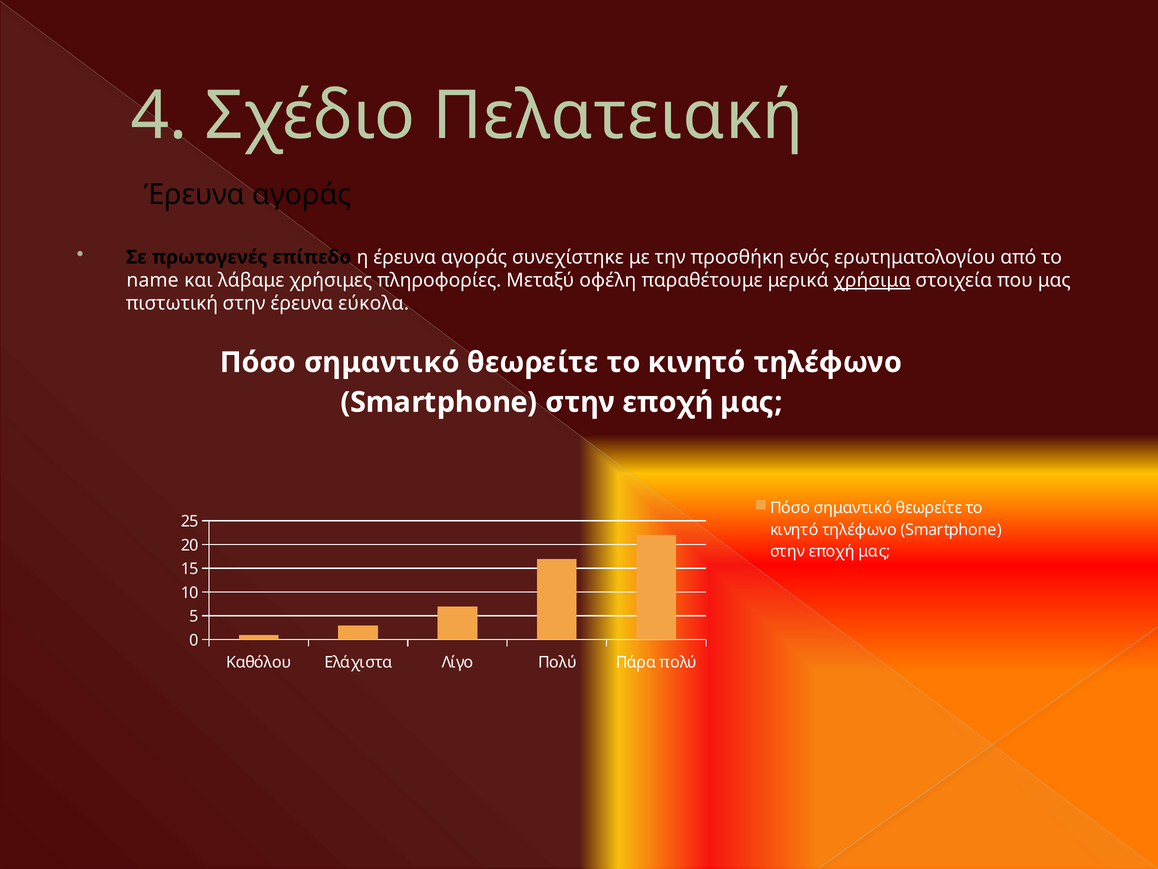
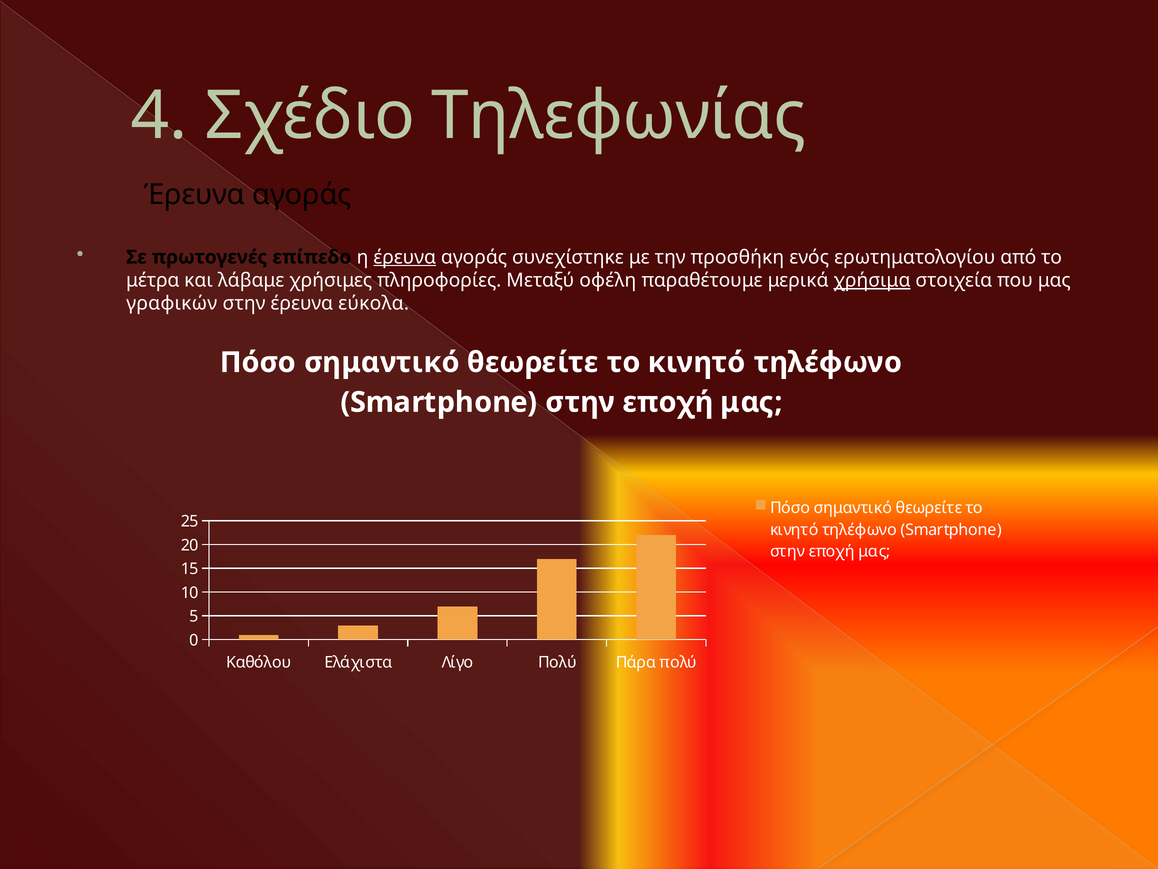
Πελατειακή: Πελατειακή -> Τηλεφωνίας (619, 116)
έρευνα underline: none -> present (405, 257)
name: name -> μέτρα (153, 280)
πιστωτική: πιστωτική -> γραφικών (172, 303)
